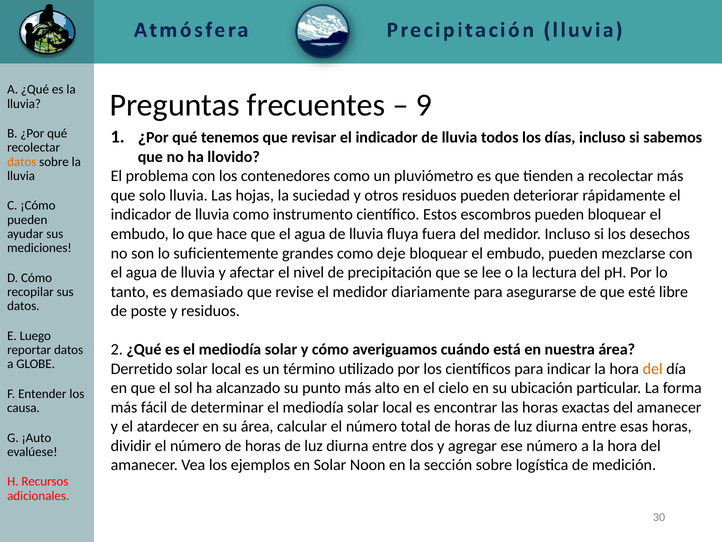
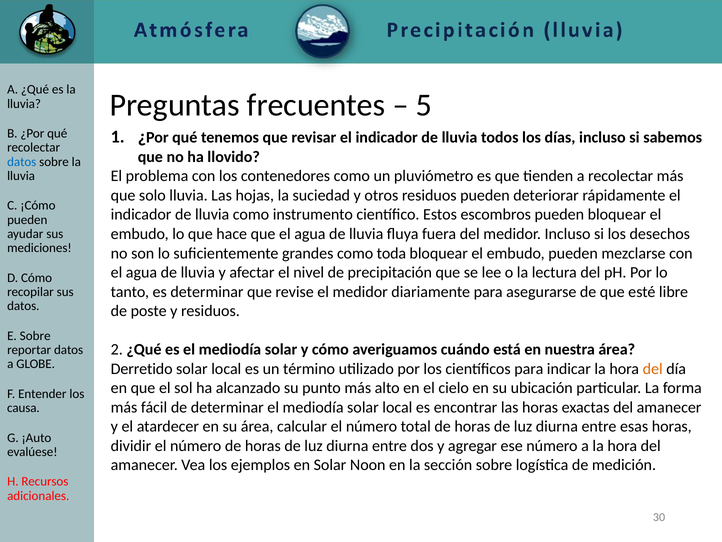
9: 9 -> 5 (424, 105)
datos colour: orange -> blue (22, 162)
deje: deje -> toda (391, 253)
es demasiado: demasiado -> determinar (207, 291)
E Luego: Luego -> Sobre (35, 336)
